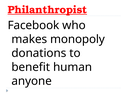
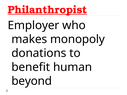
Facebook: Facebook -> Employer (33, 25)
anyone: anyone -> beyond (32, 81)
